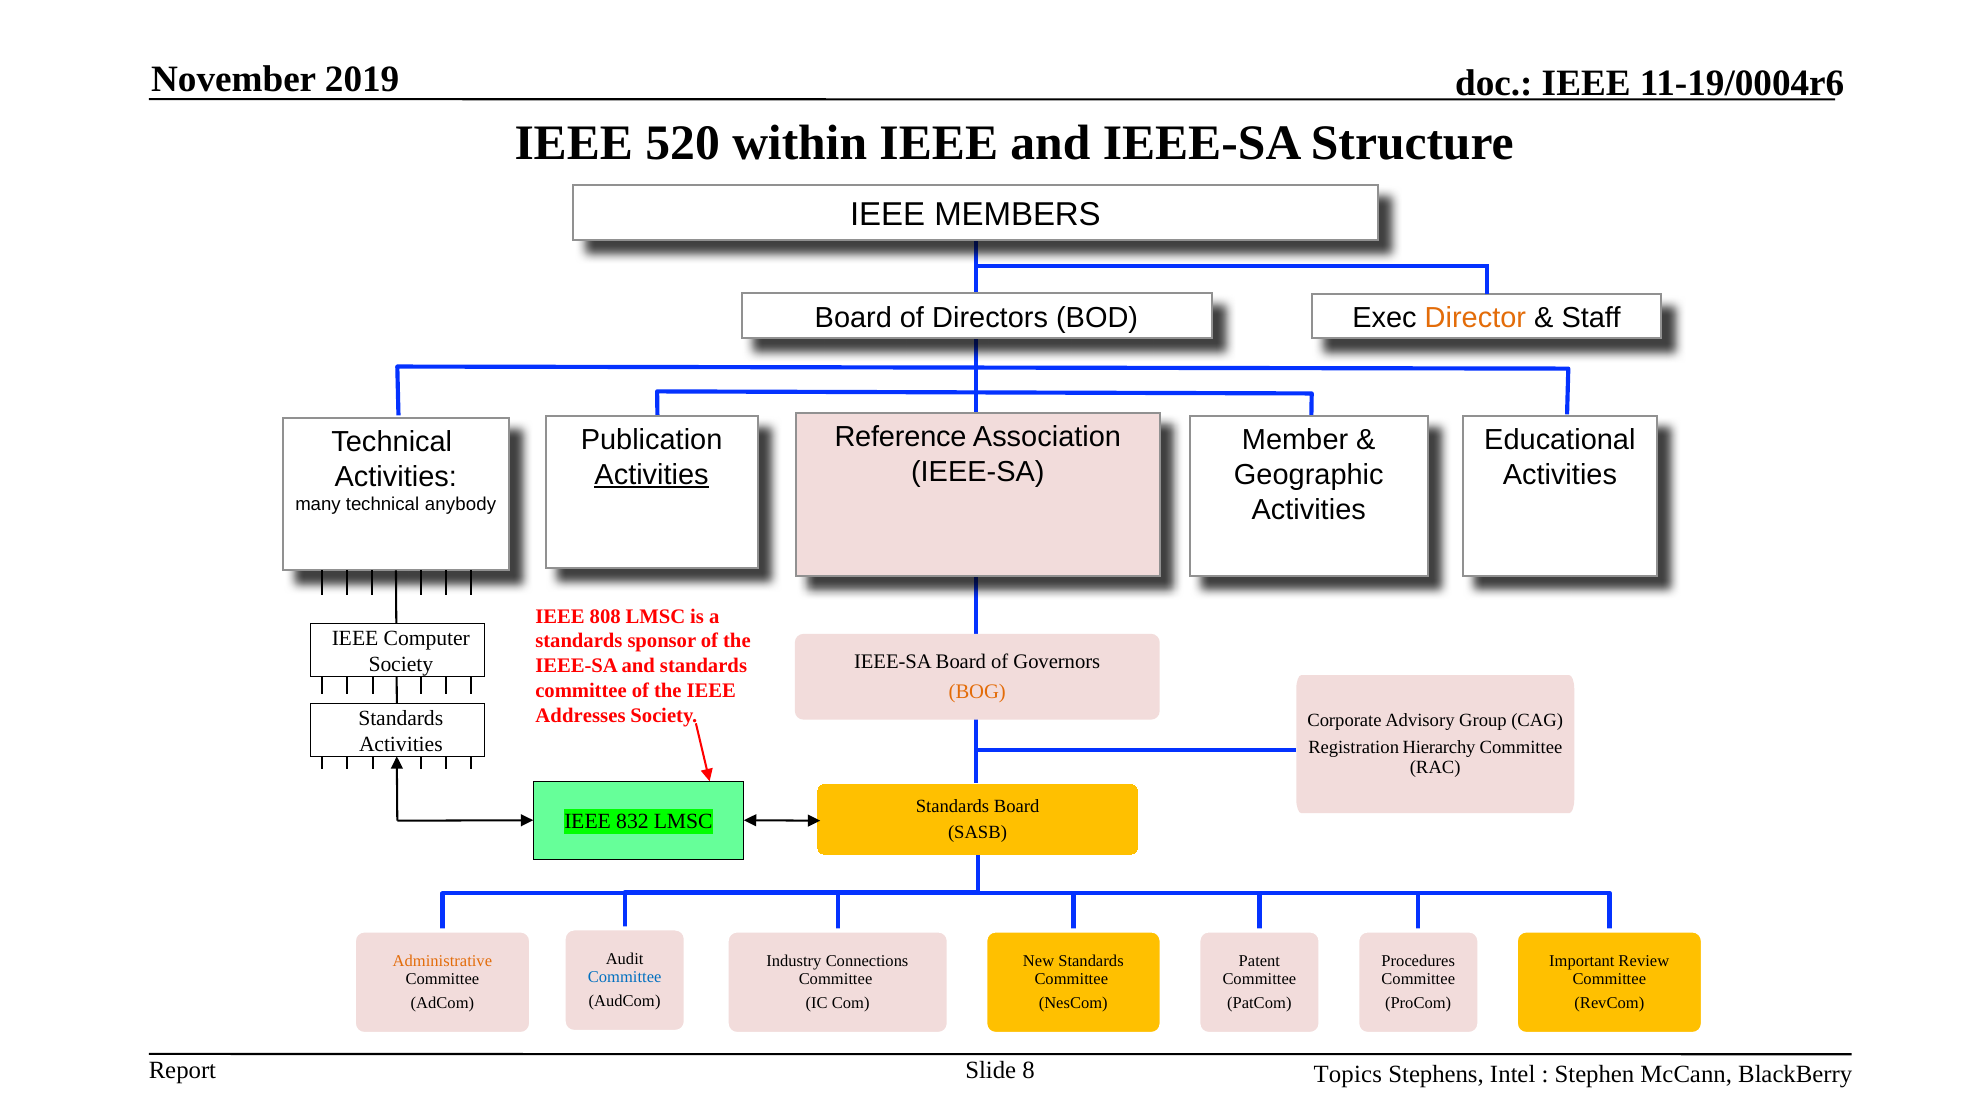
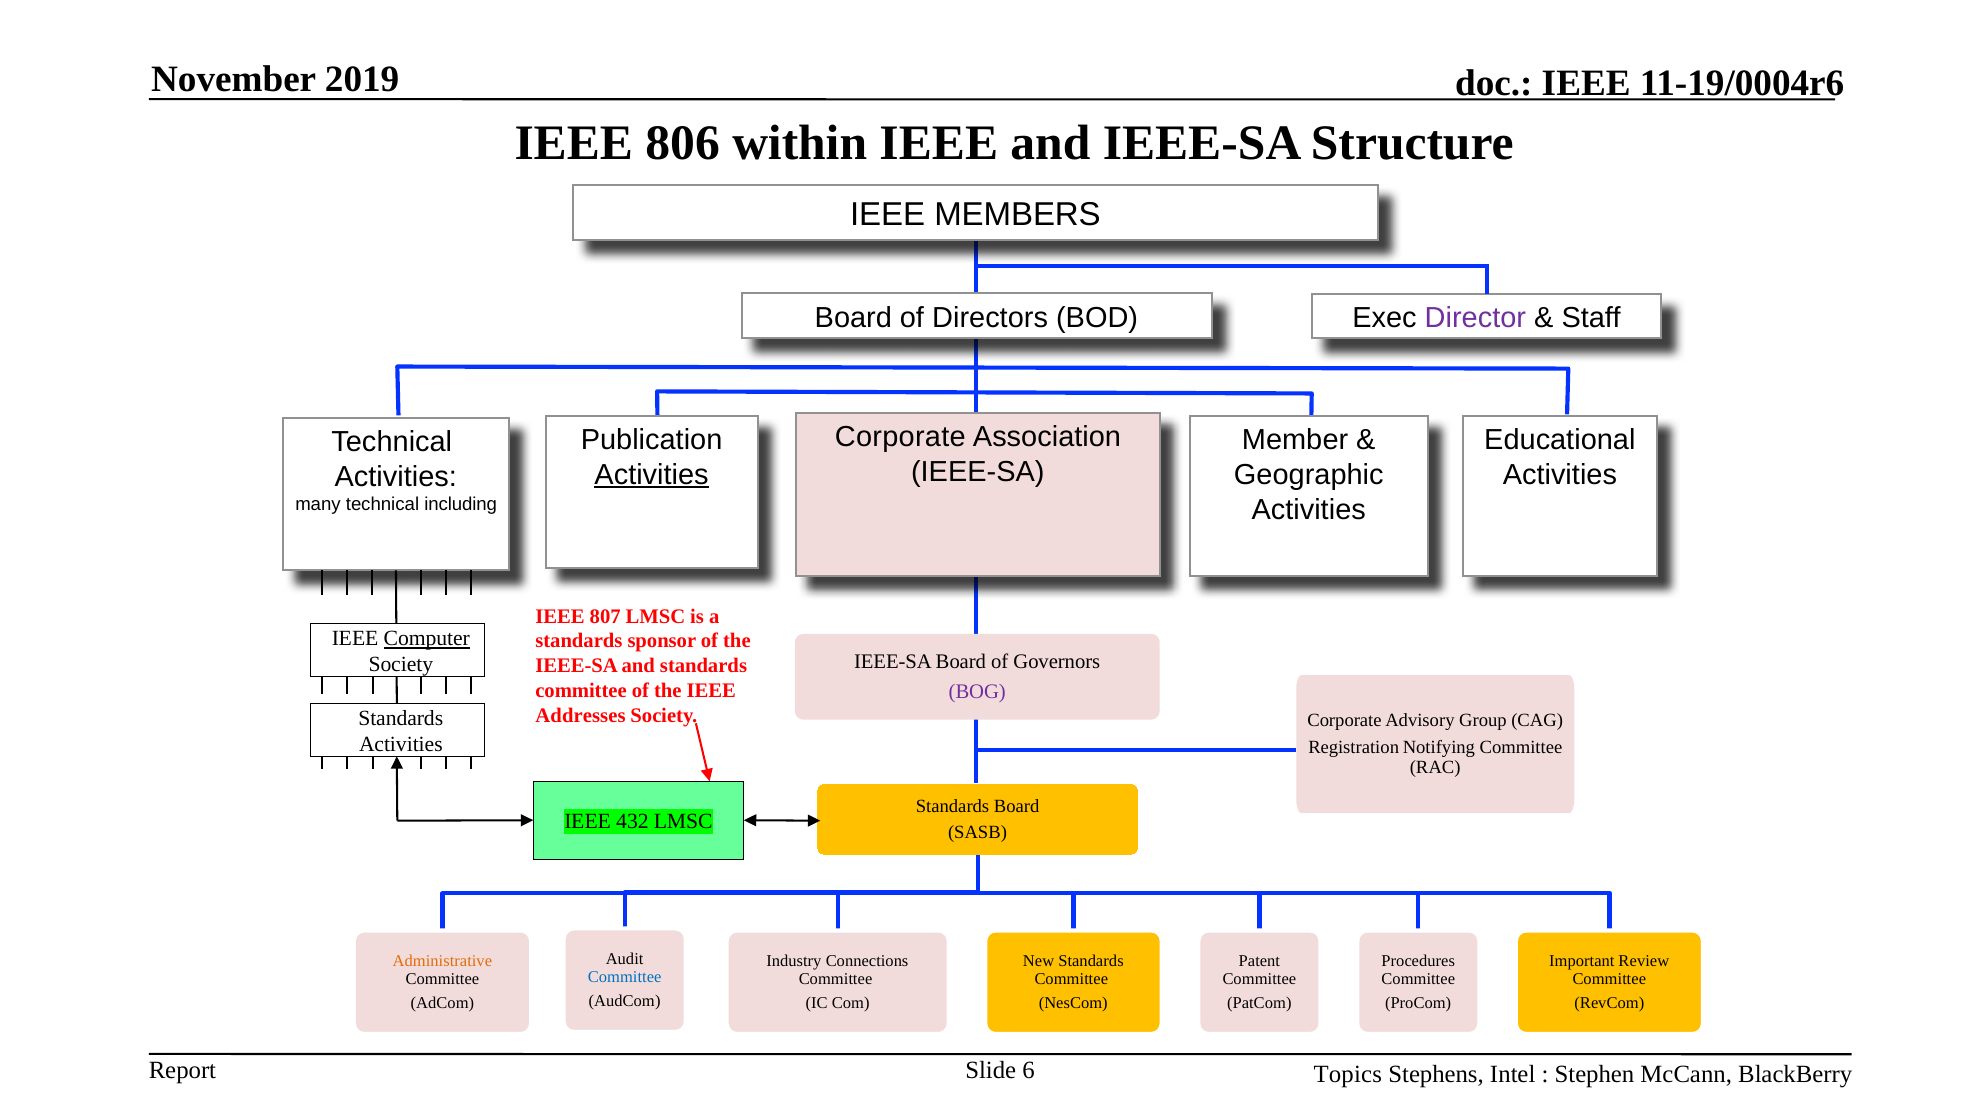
520: 520 -> 806 (683, 143)
Director colour: orange -> purple (1475, 318)
Reference: Reference -> Corporate (900, 437)
anybody: anybody -> including (461, 505)
808: 808 -> 807 (605, 616)
Computer underline: none -> present (427, 639)
BOG colour: orange -> purple (977, 691)
Hierarchy: Hierarchy -> Notifying (1439, 747)
832: 832 -> 432 (632, 822)
8: 8 -> 6 (1029, 1070)
